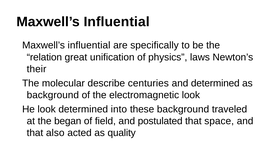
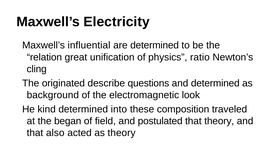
Influential: Influential -> Electricity (117, 22)
are specifically: specifically -> determined (155, 45)
laws: laws -> ratio (200, 57)
their: their -> cling (37, 69)
molecular: molecular -> originated (63, 83)
centuries: centuries -> questions (148, 83)
He look: look -> kind (47, 109)
these background: background -> composition (183, 109)
that space: space -> theory (219, 121)
as quality: quality -> theory (122, 133)
